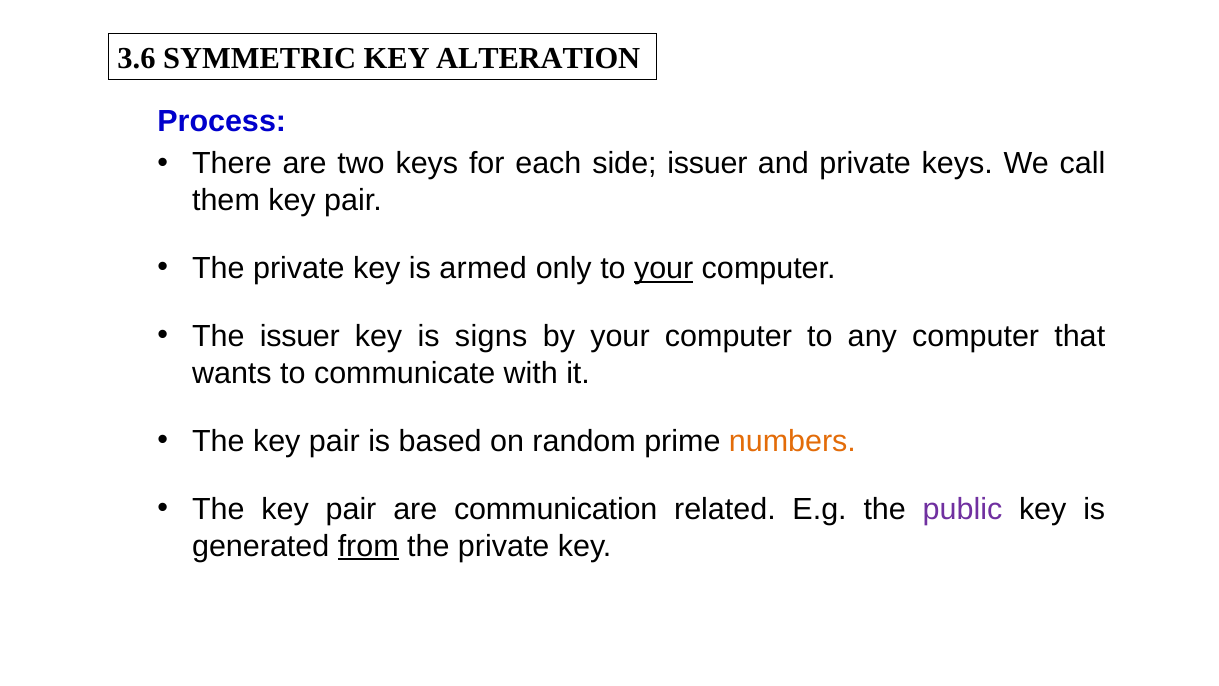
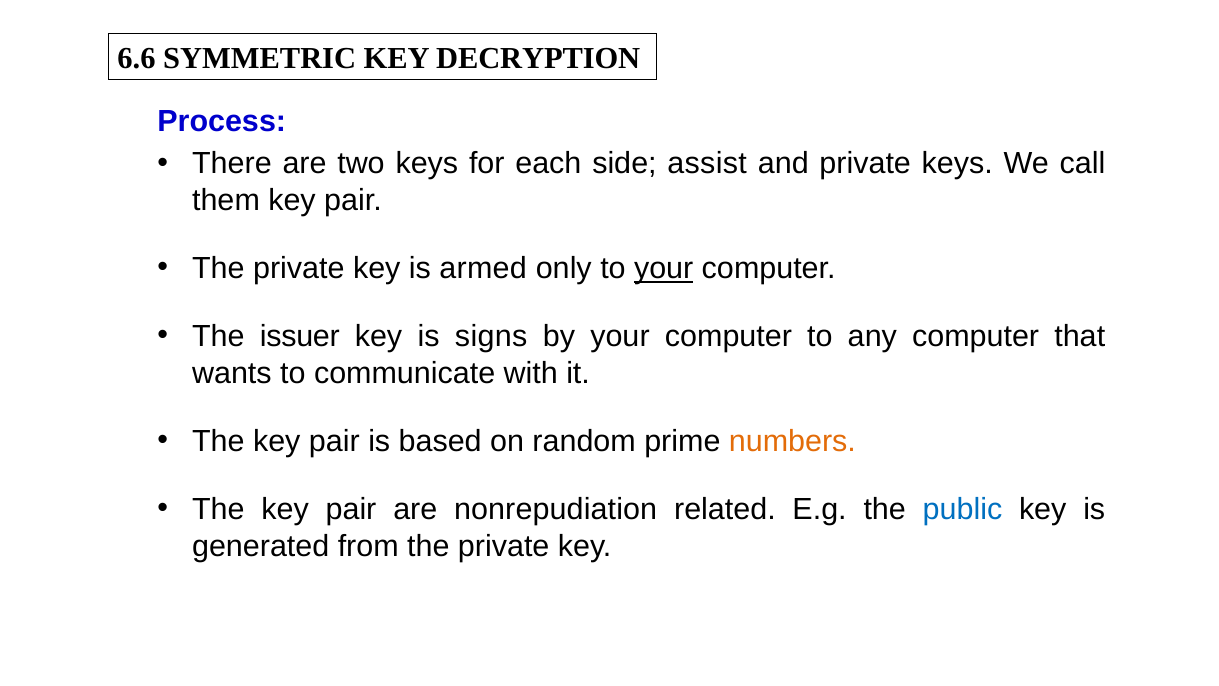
3.6: 3.6 -> 6.6 (136, 58)
ALTERATION: ALTERATION -> DECRYPTION (538, 58)
side issuer: issuer -> assist (707, 164)
communication: communication -> nonrepudiation (556, 509)
public colour: purple -> blue (962, 509)
from underline: present -> none (368, 546)
